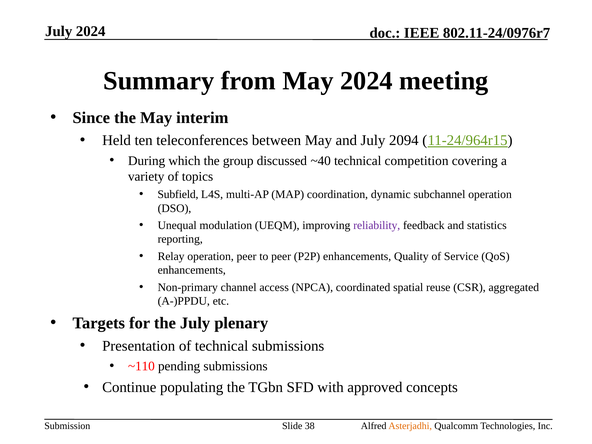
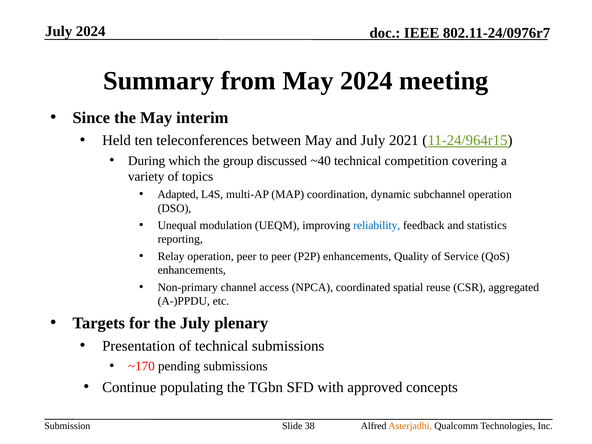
2094: 2094 -> 2021 (404, 140)
Subfield: Subfield -> Adapted (178, 194)
reliability colour: purple -> blue (377, 225)
~110: ~110 -> ~170 (141, 366)
